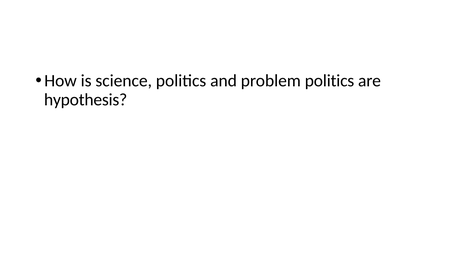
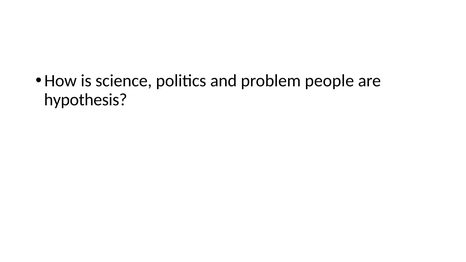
problem politics: politics -> people (329, 81)
